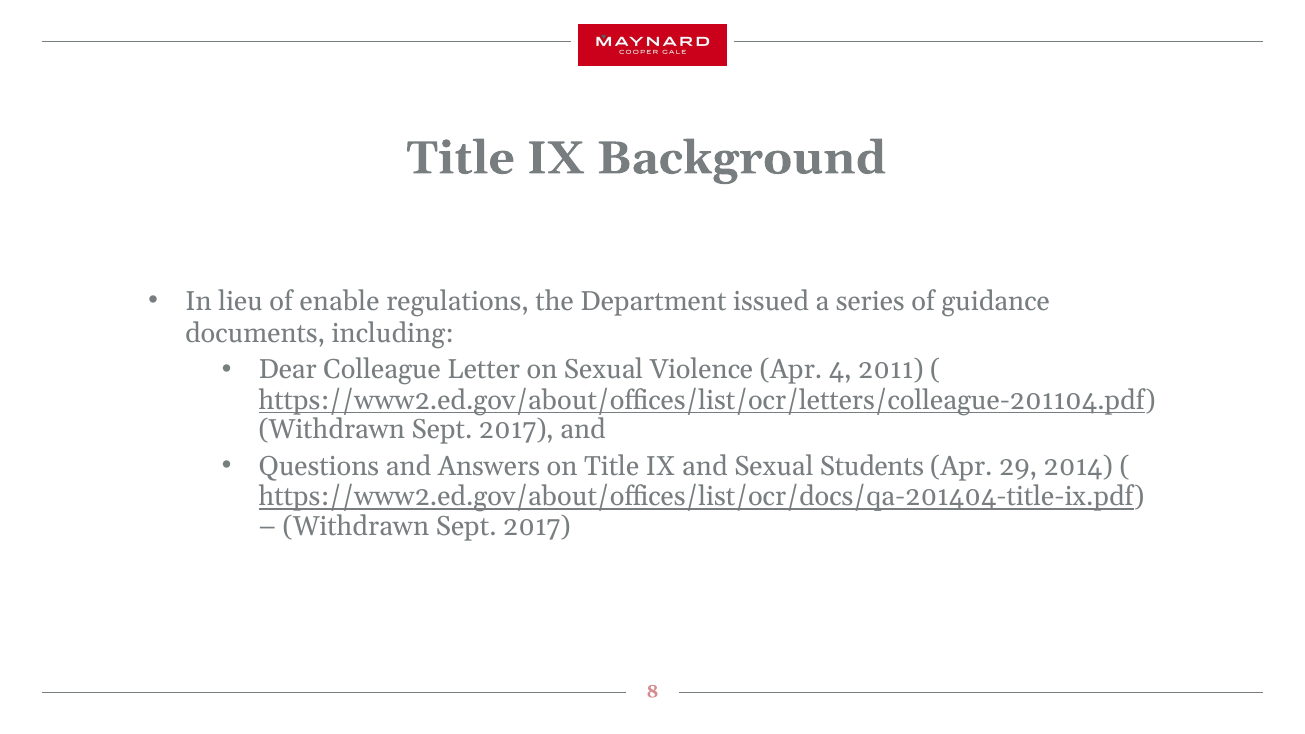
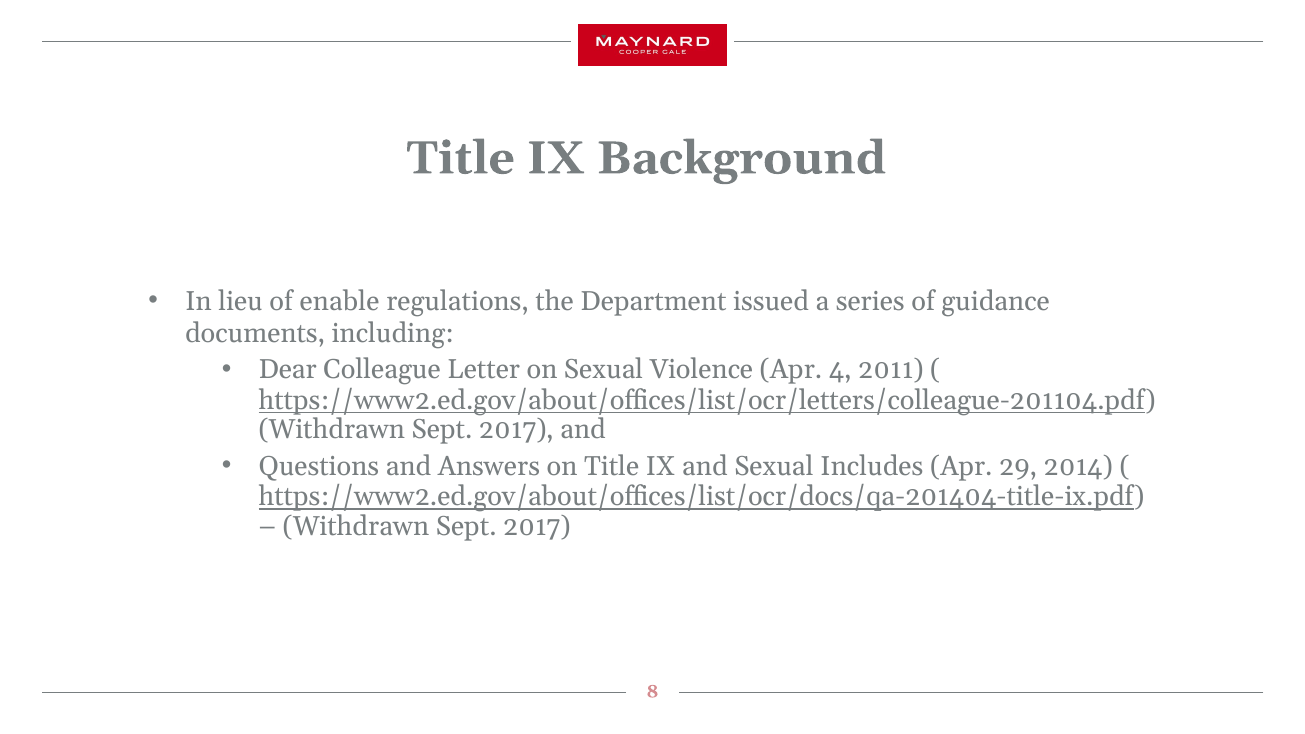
Students: Students -> Includes (872, 466)
